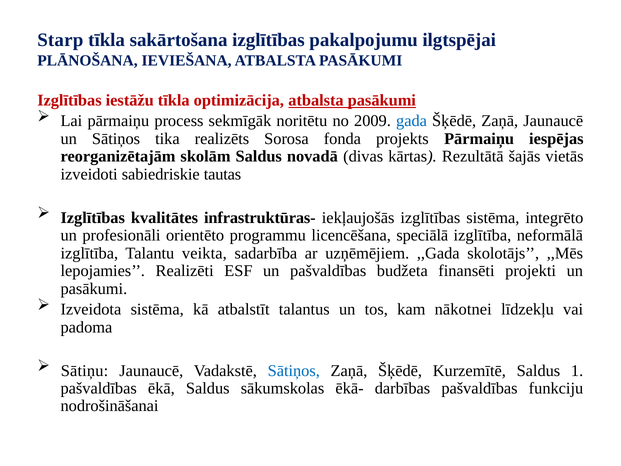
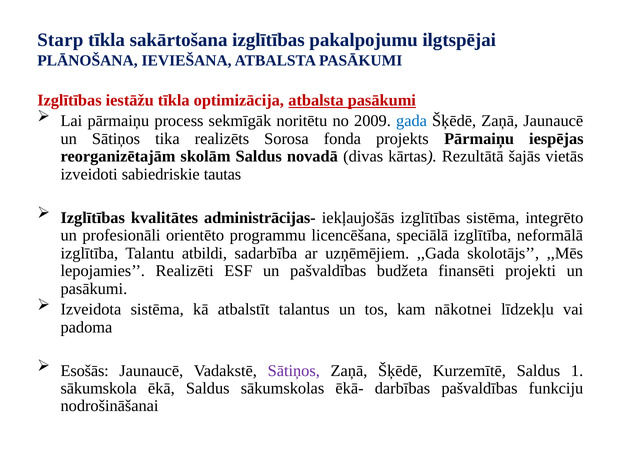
infrastruktūras-: infrastruktūras- -> administrācijas- (260, 218)
veikta: veikta -> atbildi (204, 253)
Sātiņu: Sātiņu -> Esošās (85, 370)
Sātiņos colour: blue -> purple (294, 370)
pašvaldības: pašvaldības -> sākumskola (99, 388)
